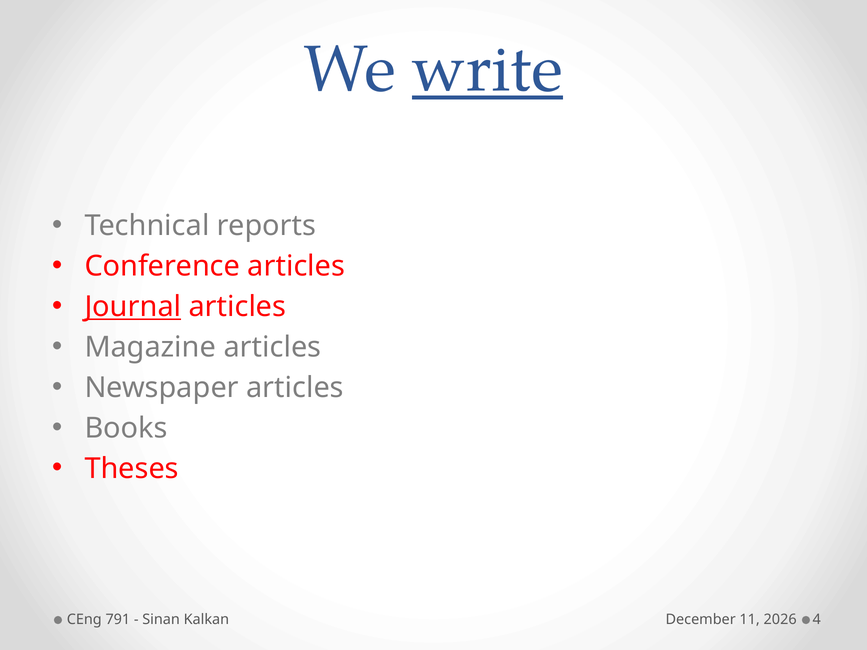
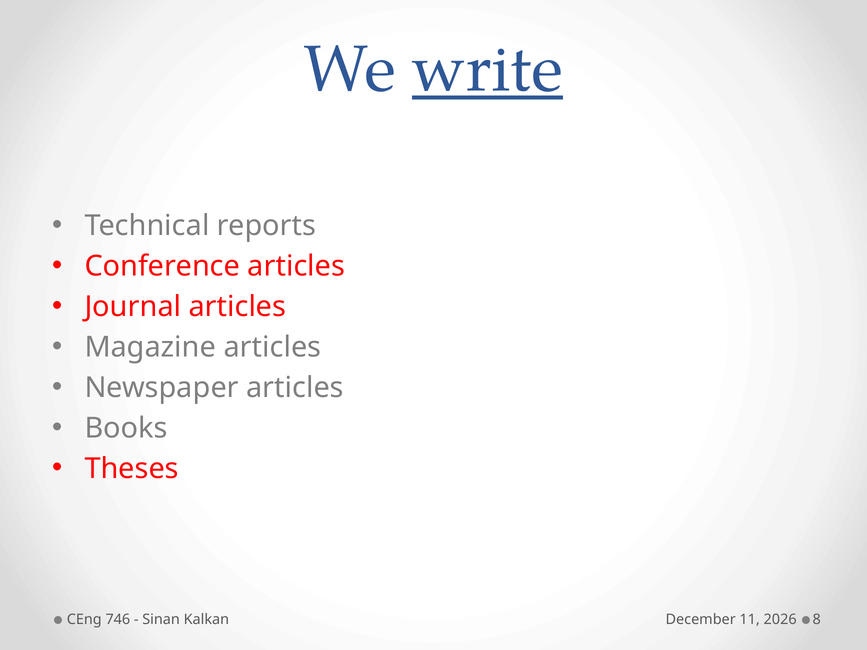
Journal underline: present -> none (133, 307)
791: 791 -> 746 (118, 620)
4: 4 -> 8 (817, 620)
